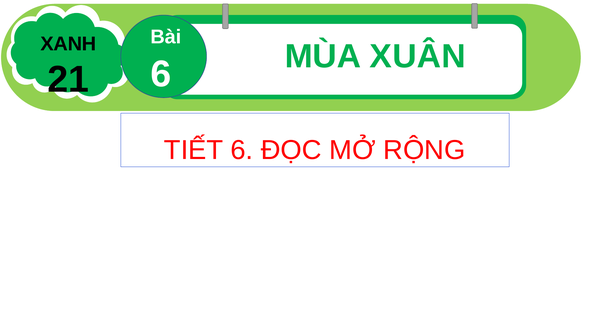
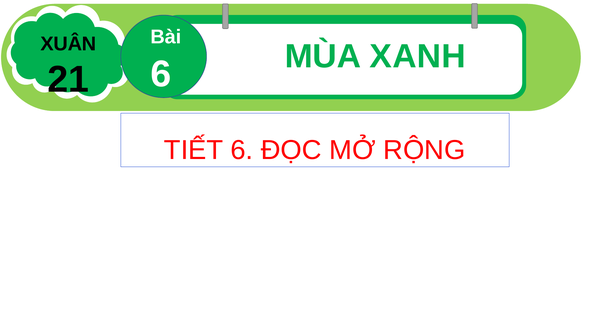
XANH: XANH -> XUÂN (68, 44)
XUÂN: XUÂN -> XANH (418, 57)
